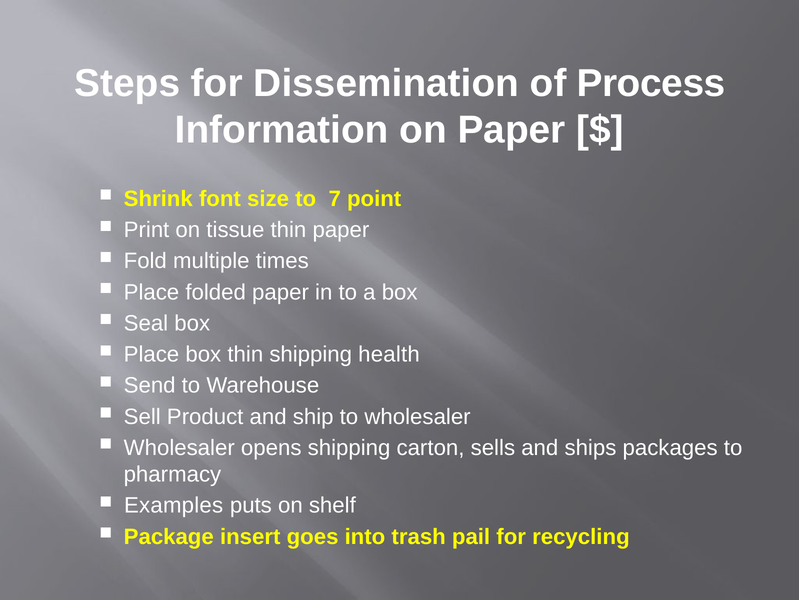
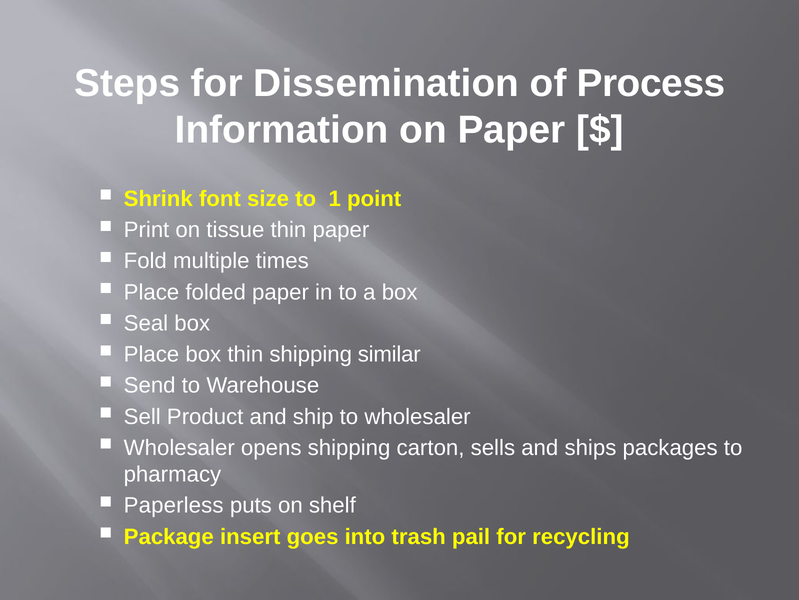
7: 7 -> 1 (335, 199)
health: health -> similar (389, 354)
Examples: Examples -> Paperless (174, 505)
